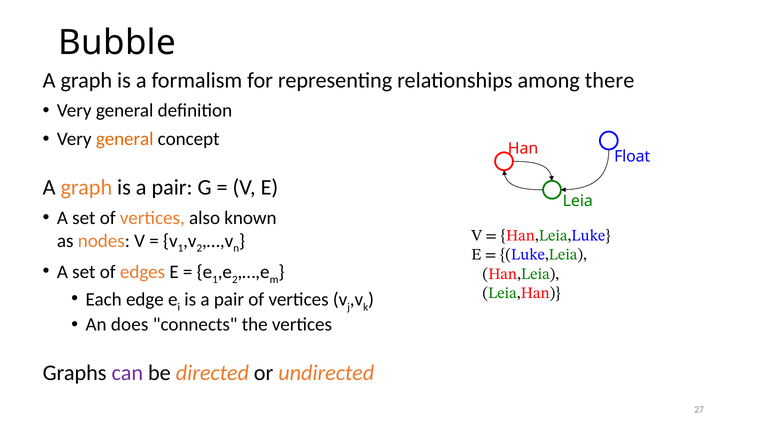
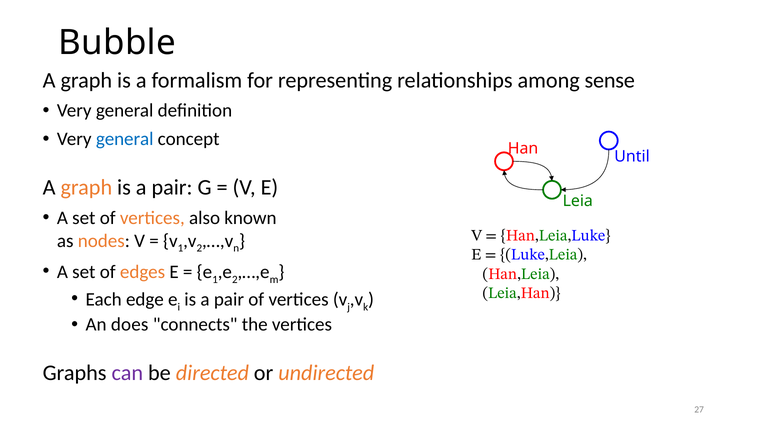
there: there -> sense (610, 80)
general colour: orange -> blue (125, 139)
Float: Float -> Until (632, 156)
